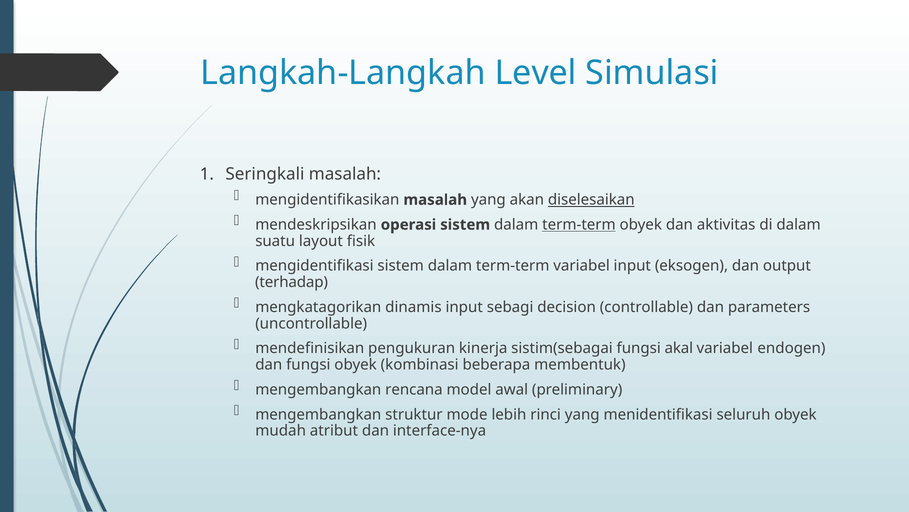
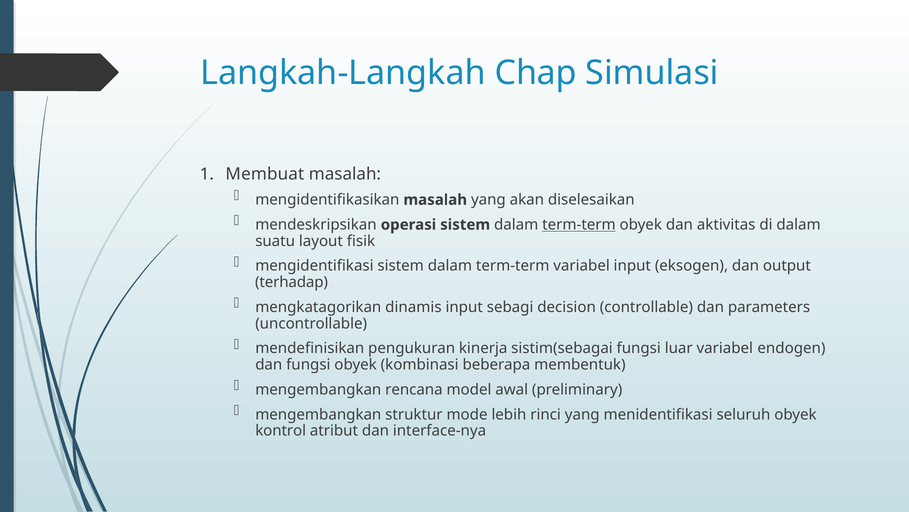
Level: Level -> Chap (536, 73)
Seringkali: Seringkali -> Membuat (265, 174)
diselesaikan underline: present -> none (591, 200)
akal: akal -> luar (679, 348)
mudah: mudah -> kontrol (281, 430)
